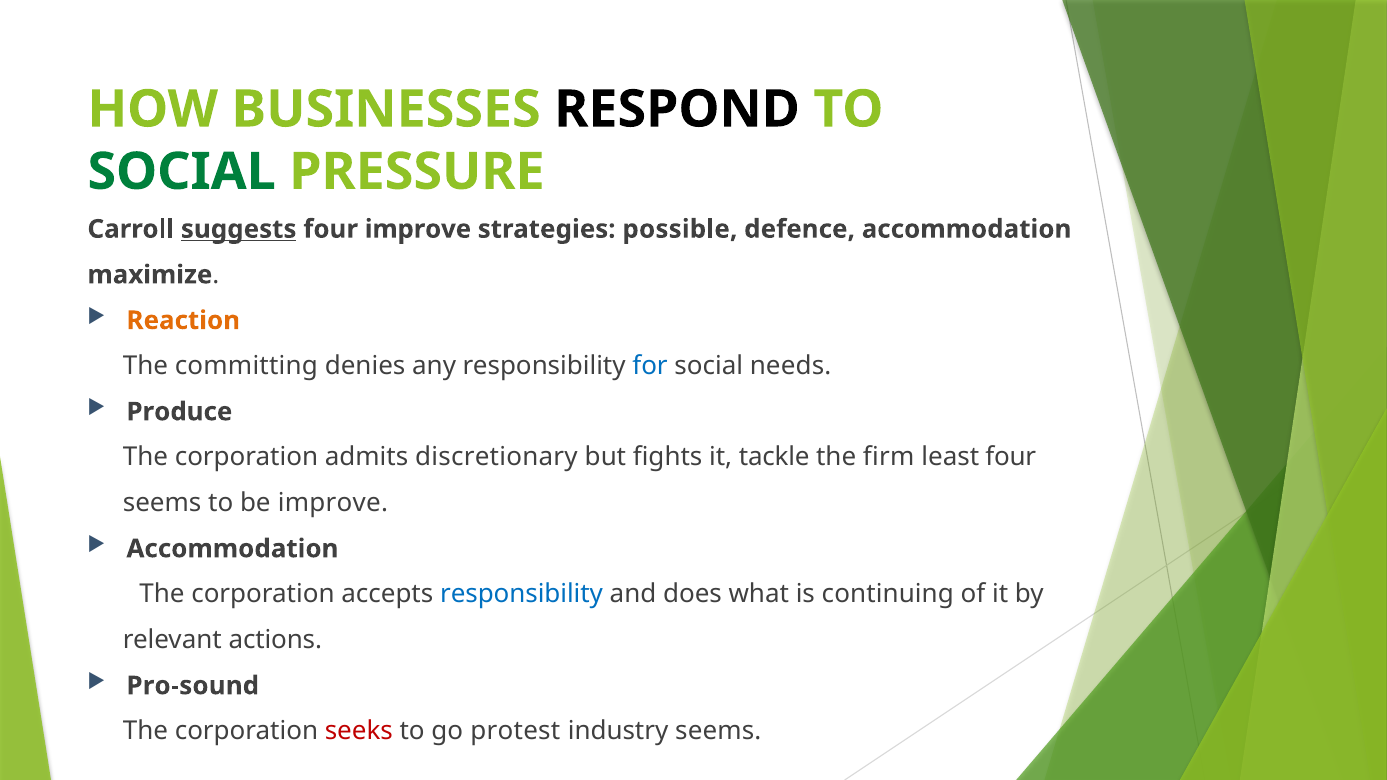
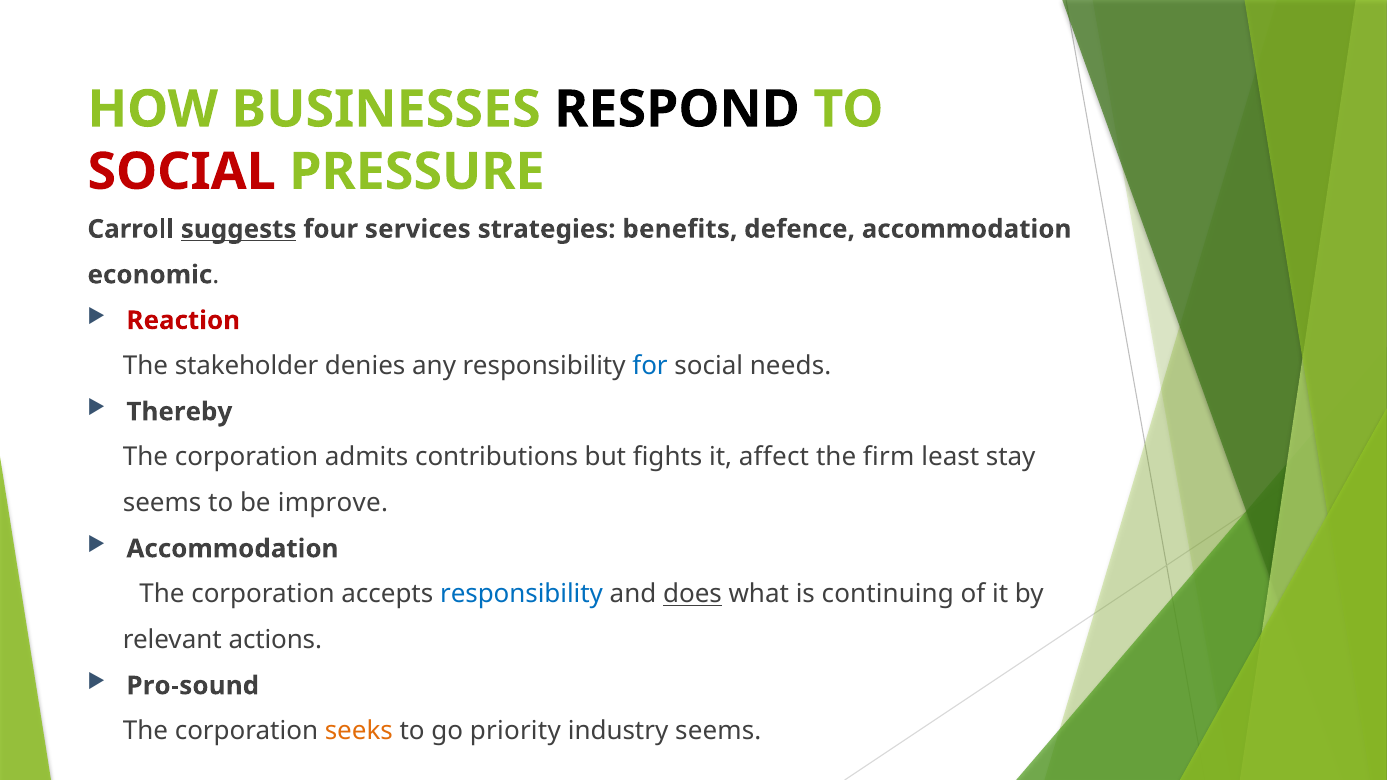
SOCIAL colour: green -> red (182, 172)
four improve: improve -> services (418, 229)
possible: possible -> benefits (680, 229)
maximize: maximize -> economic (150, 275)
Reaction colour: orange -> red (183, 321)
committing: committing -> stakeholder (247, 366)
Produce: Produce -> Thereby (179, 412)
discretionary: discretionary -> contributions (497, 458)
tackle: tackle -> affect (774, 458)
least four: four -> stay (1011, 458)
does underline: none -> present (693, 595)
seeks colour: red -> orange (359, 732)
protest: protest -> priority (515, 732)
